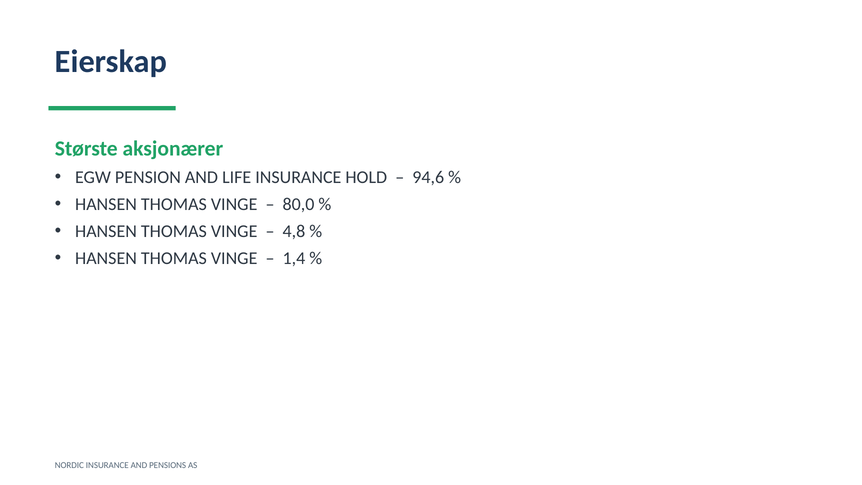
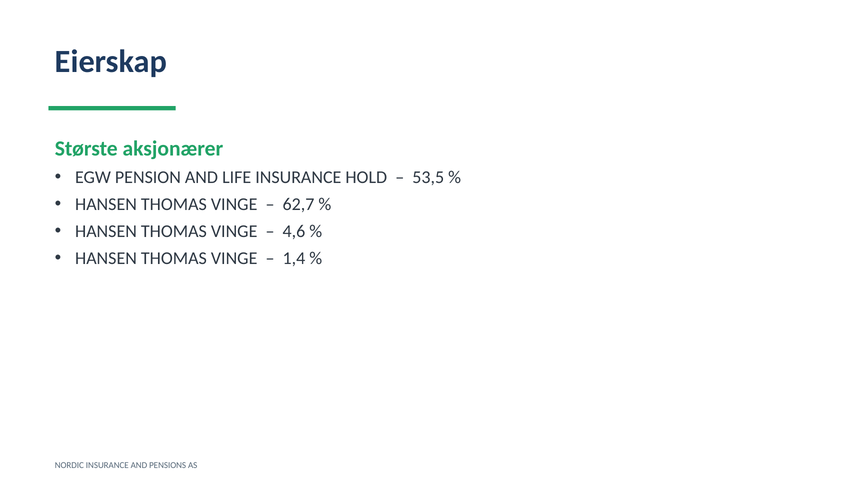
94,6: 94,6 -> 53,5 (428, 177)
80,0: 80,0 -> 62,7 (298, 204)
4,8: 4,8 -> 4,6 (294, 231)
